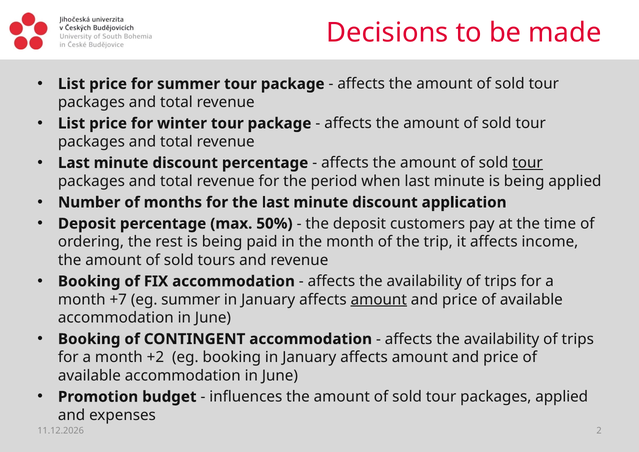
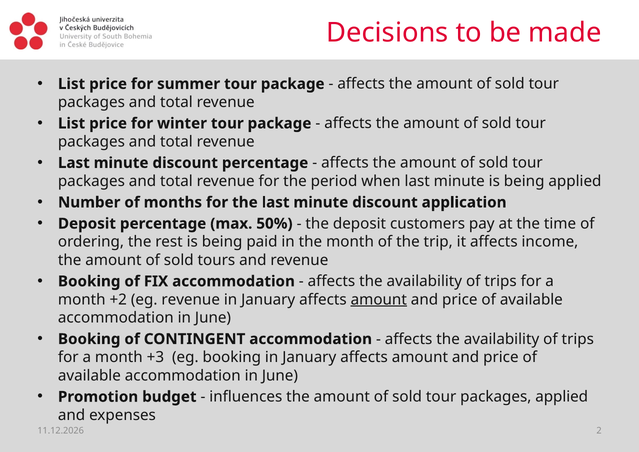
tour underline: present -> none (528, 163)
+7: +7 -> +2 (118, 299)
eg summer: summer -> revenue (191, 299)
+2: +2 -> +3 (155, 357)
